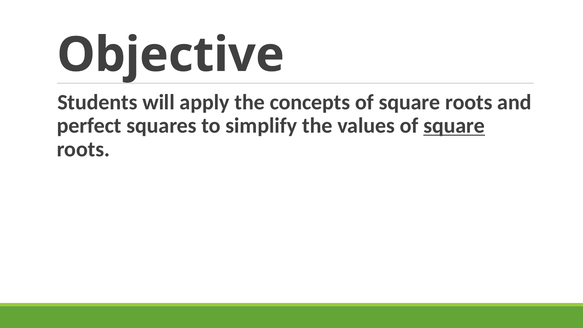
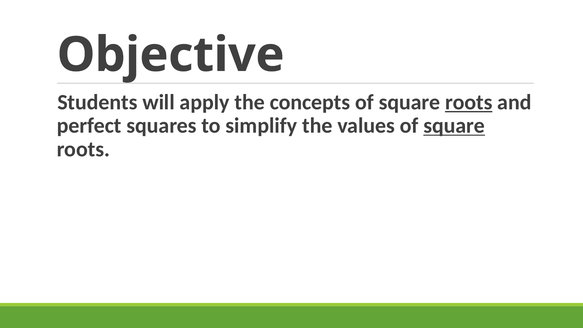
roots underline: none -> present (469, 102)
